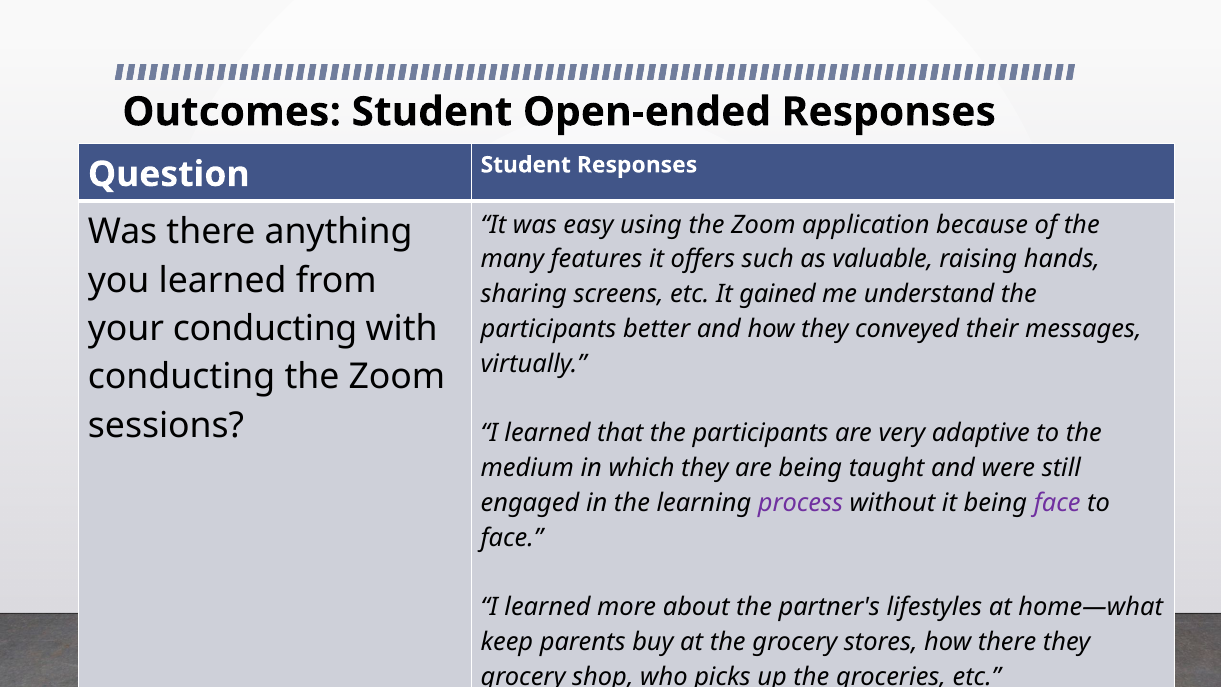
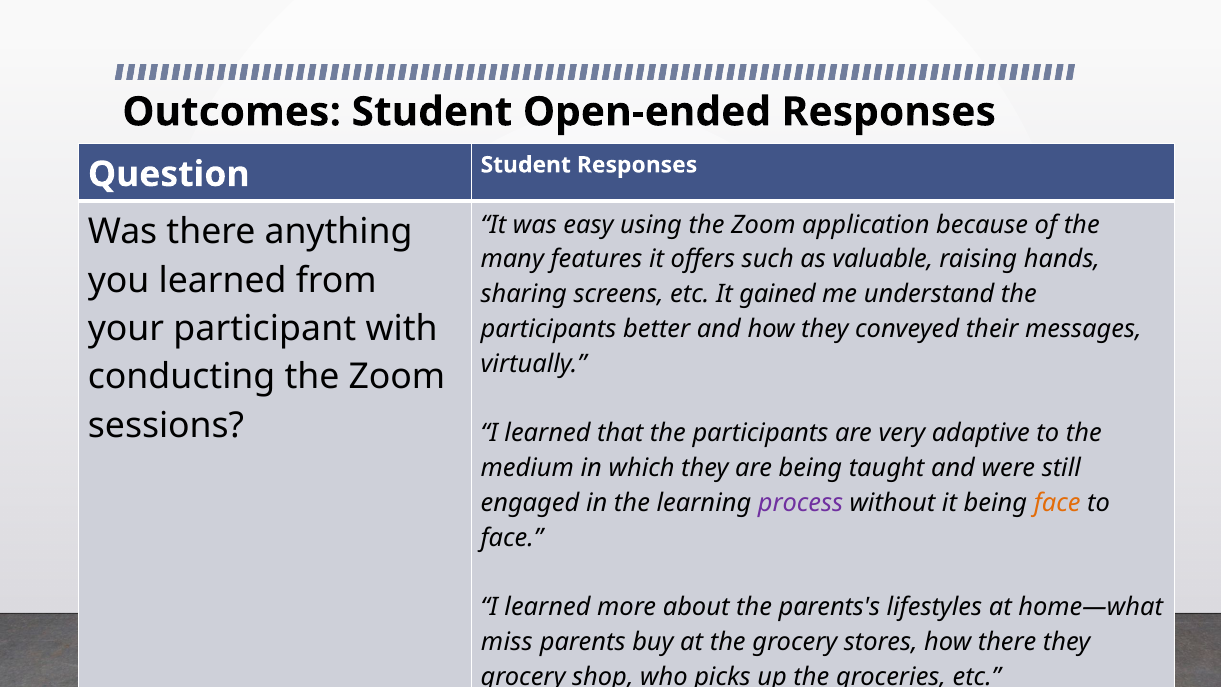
your conducting: conducting -> participant (265, 329)
face colour: purple -> orange (1057, 503)
partner's: partner's -> parents's (829, 607)
keep: keep -> miss (507, 642)
